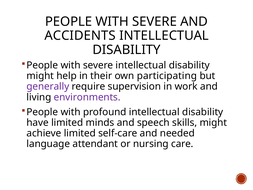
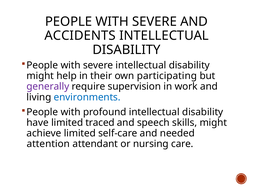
environments colour: purple -> blue (87, 97)
minds: minds -> traced (100, 122)
language: language -> attention (48, 144)
